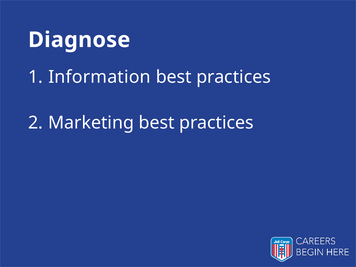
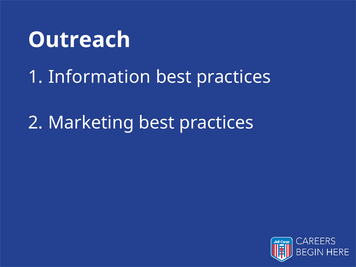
Diagnose: Diagnose -> Outreach (79, 40)
